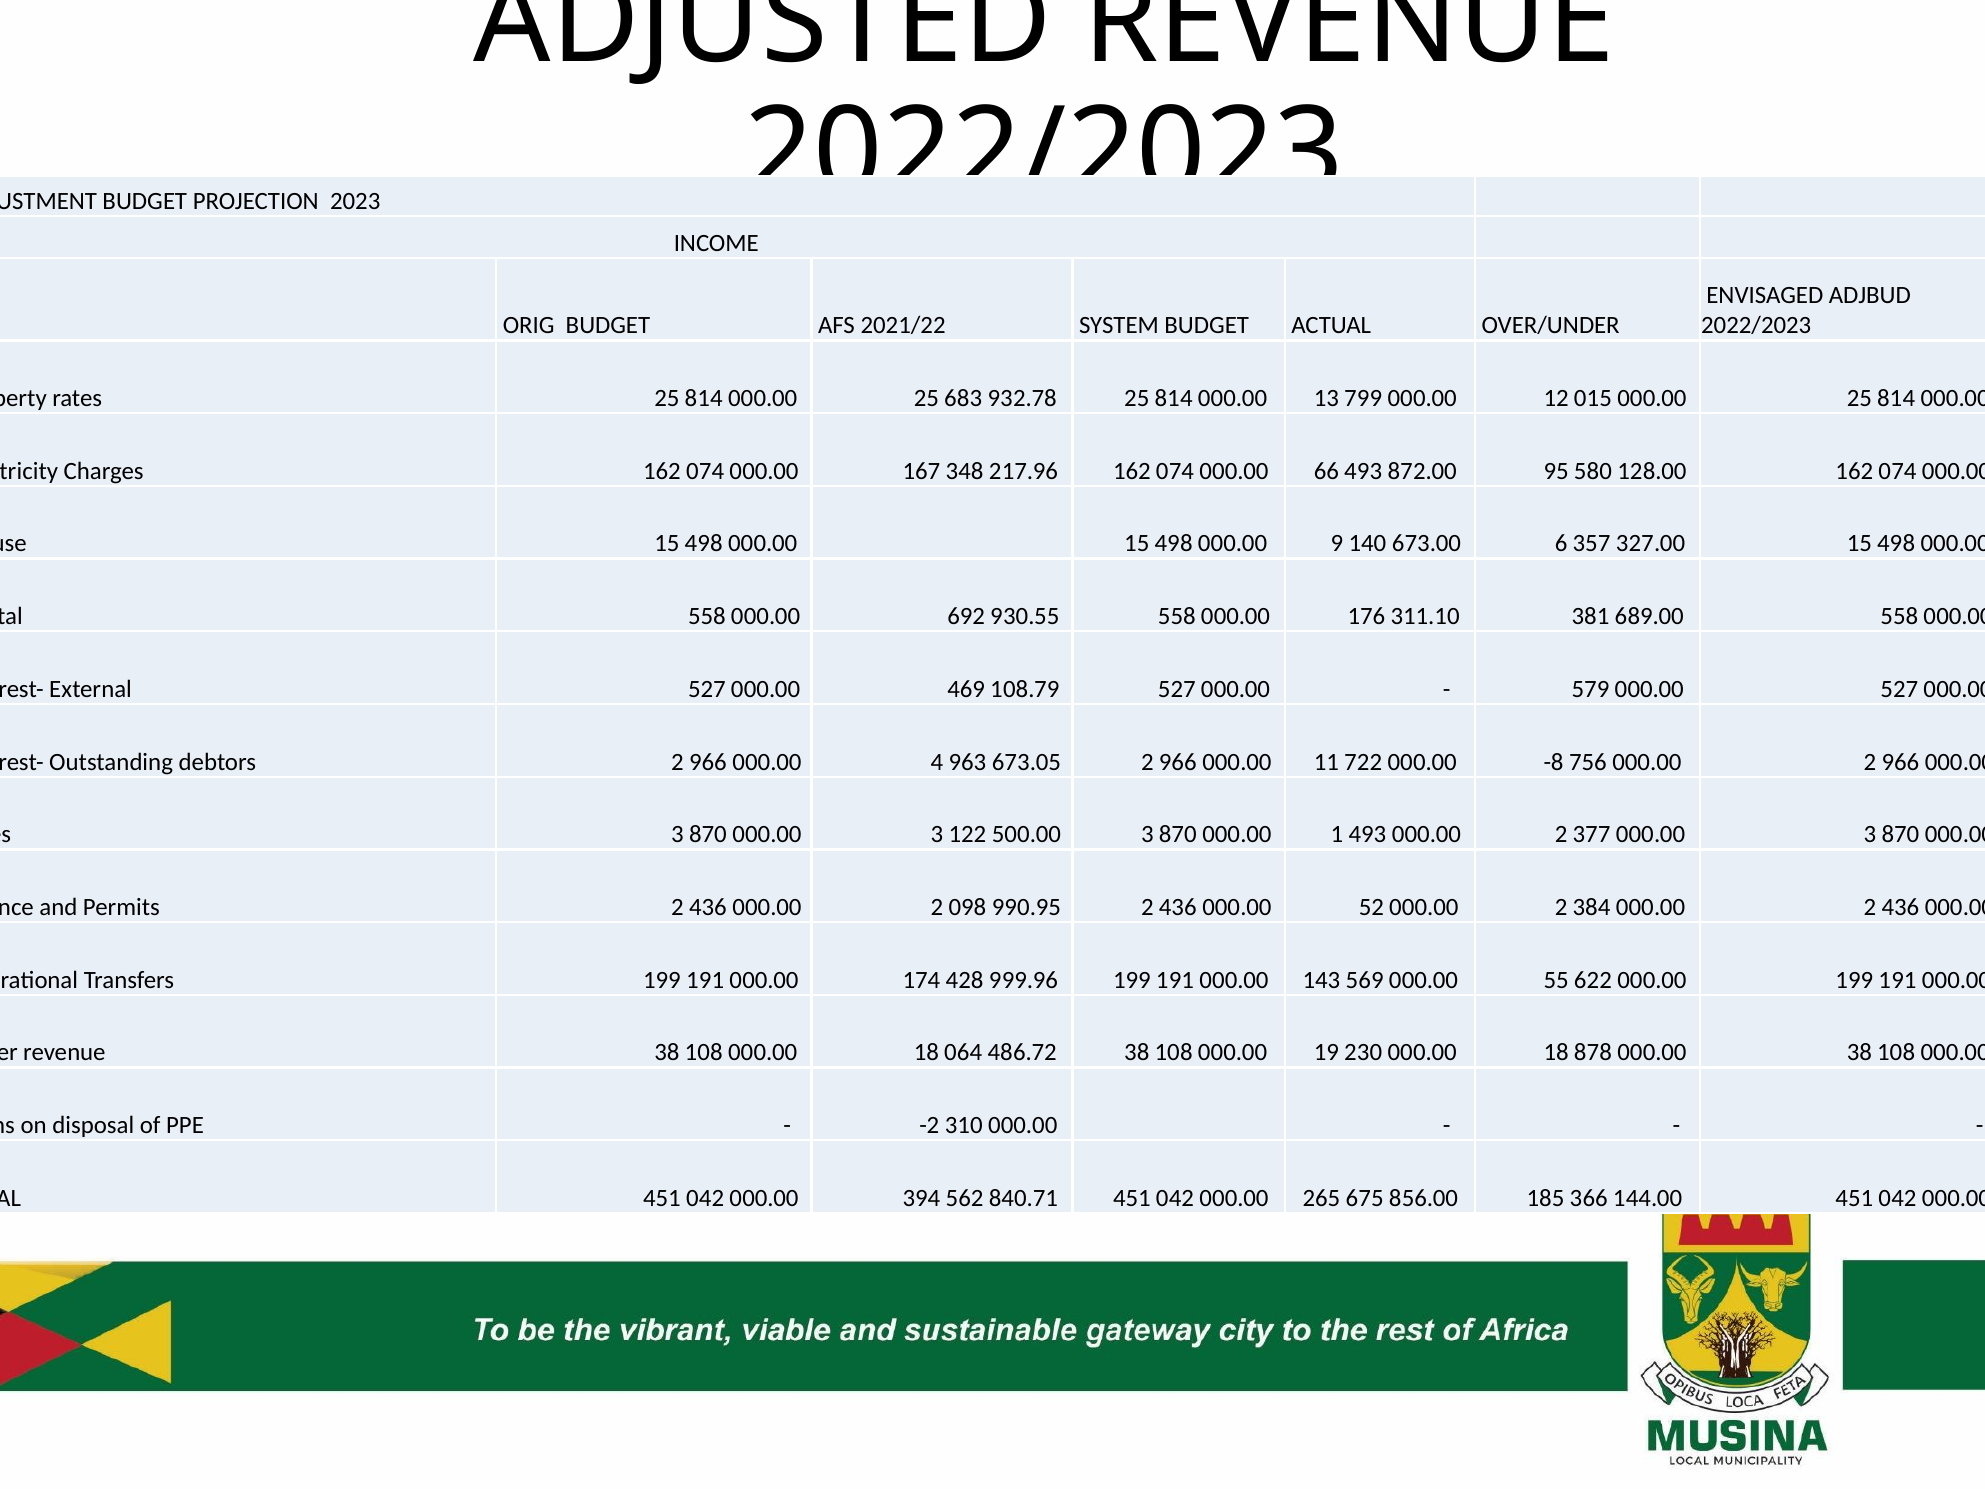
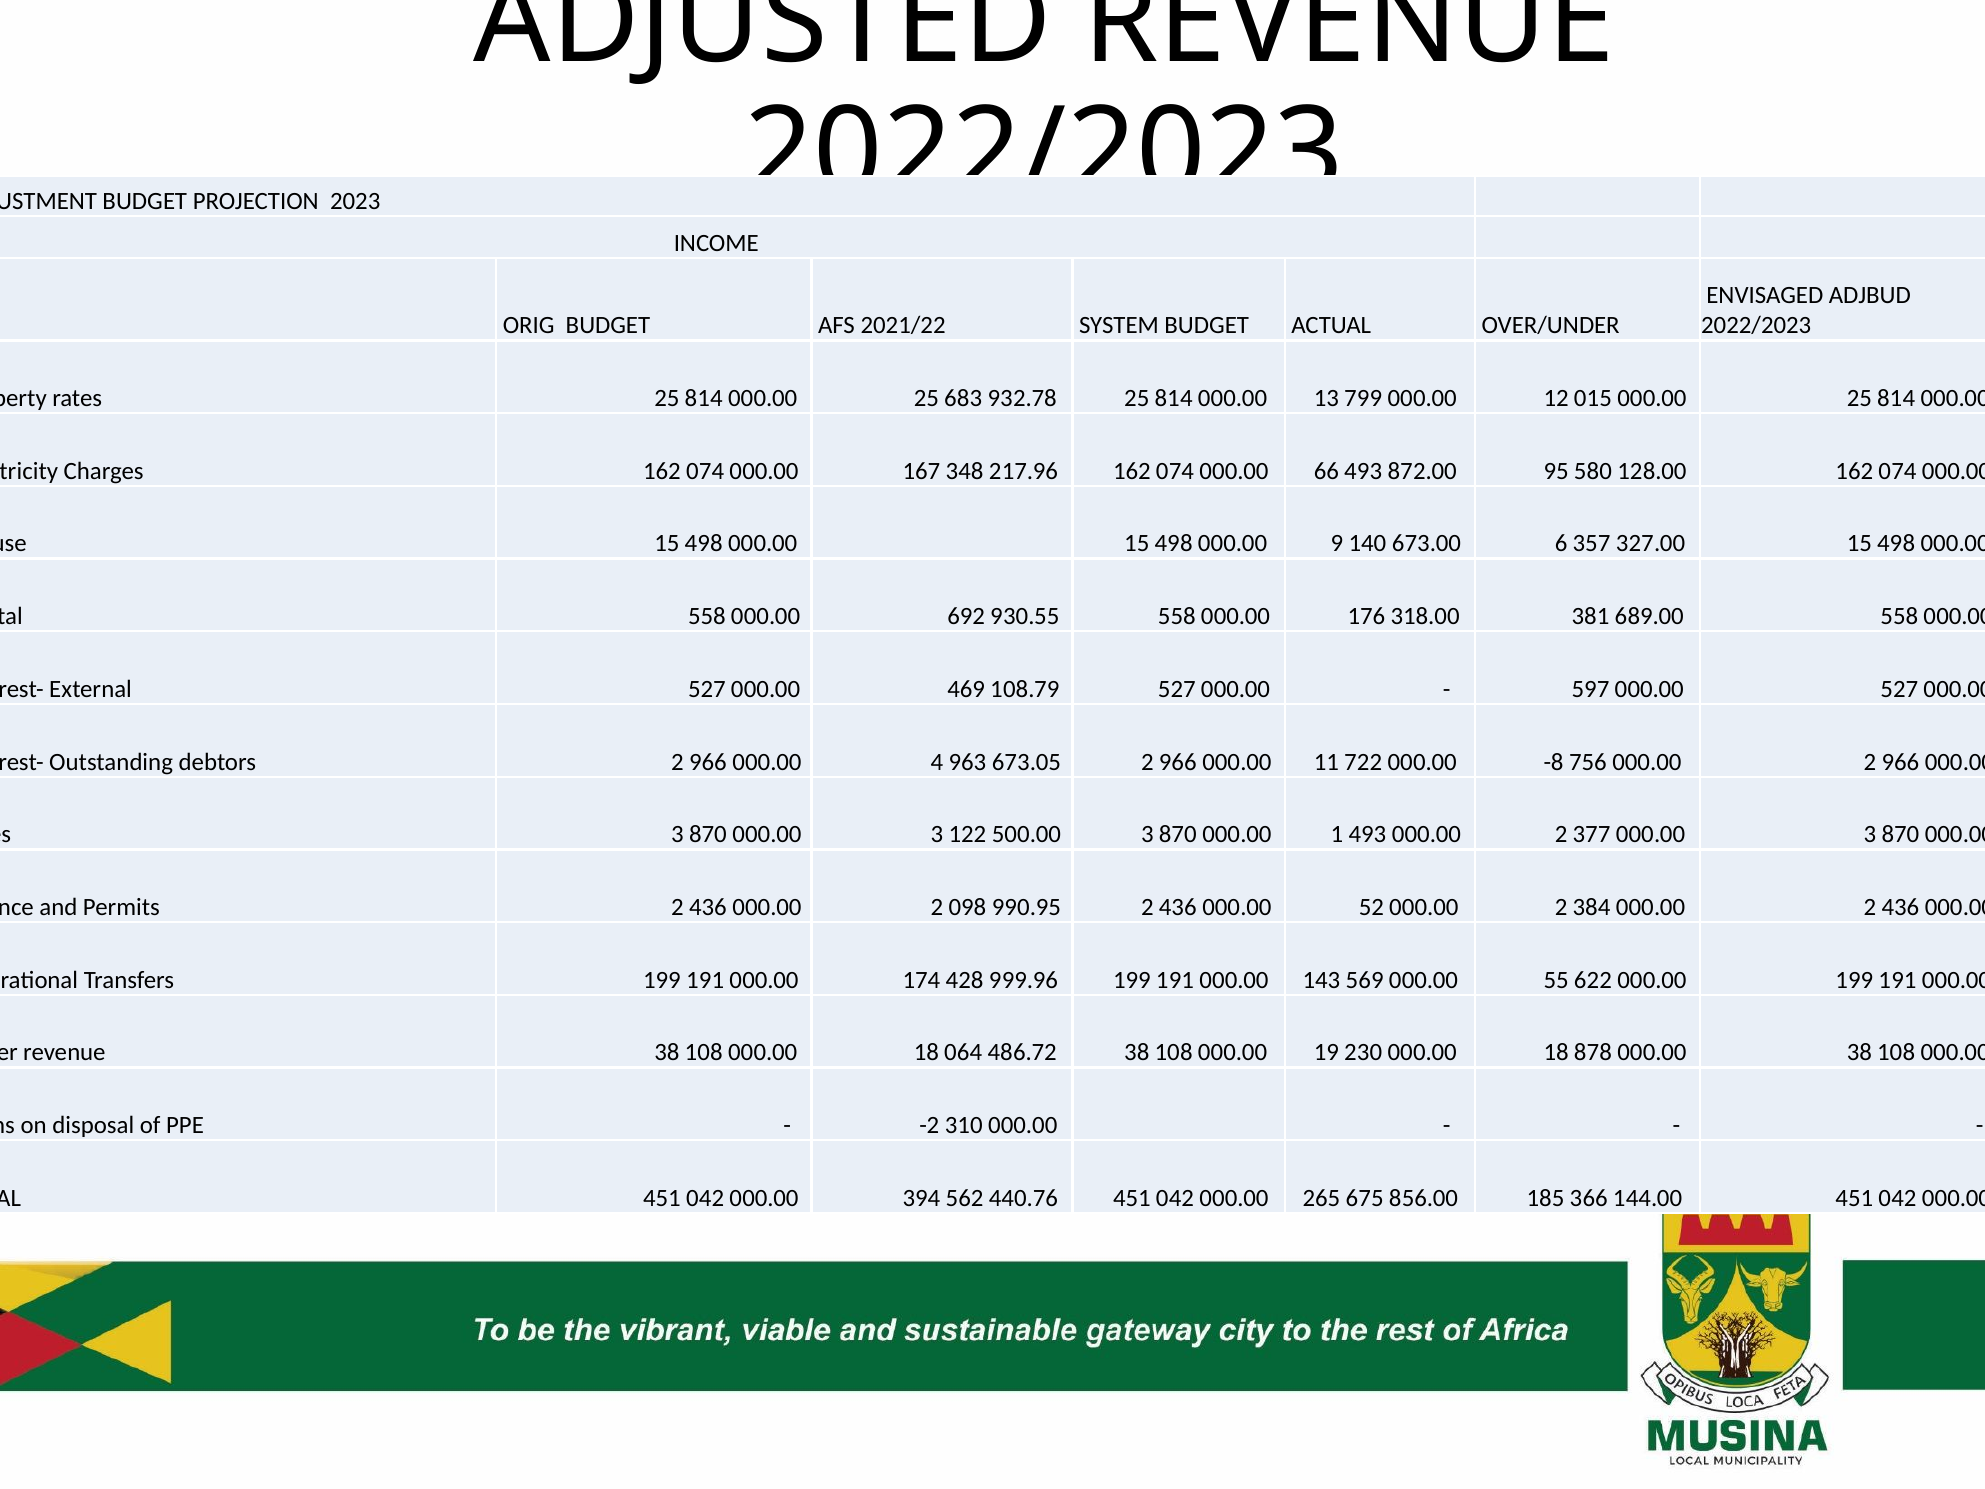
311.10: 311.10 -> 318.00 (1425, 616)
579: 579 -> 597 (1591, 689)
840.71: 840.71 -> 440.76 (1023, 1198)
